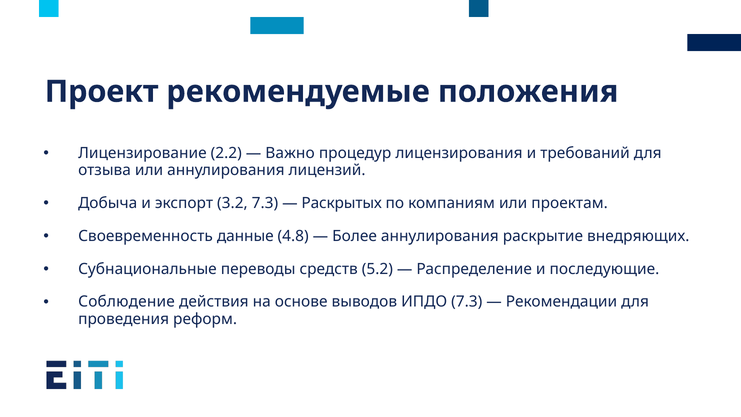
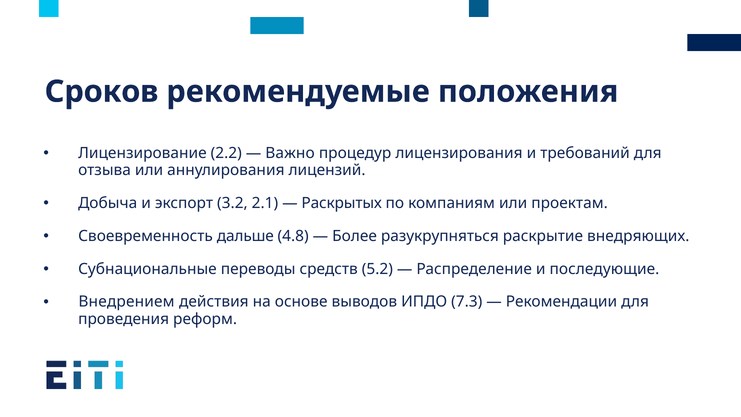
Проект: Проект -> Сроков (102, 92)
3.2 7.3: 7.3 -> 2.1 (265, 203)
данные: данные -> дальше (245, 236)
Более аннулирования: аннулирования -> разукрупняться (440, 236)
Соблюдение: Соблюдение -> Внедрением (127, 302)
